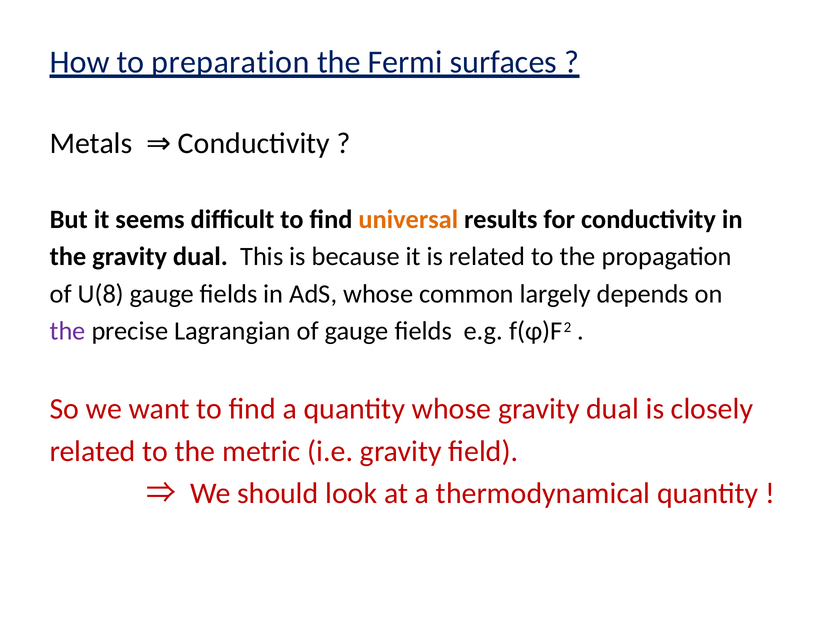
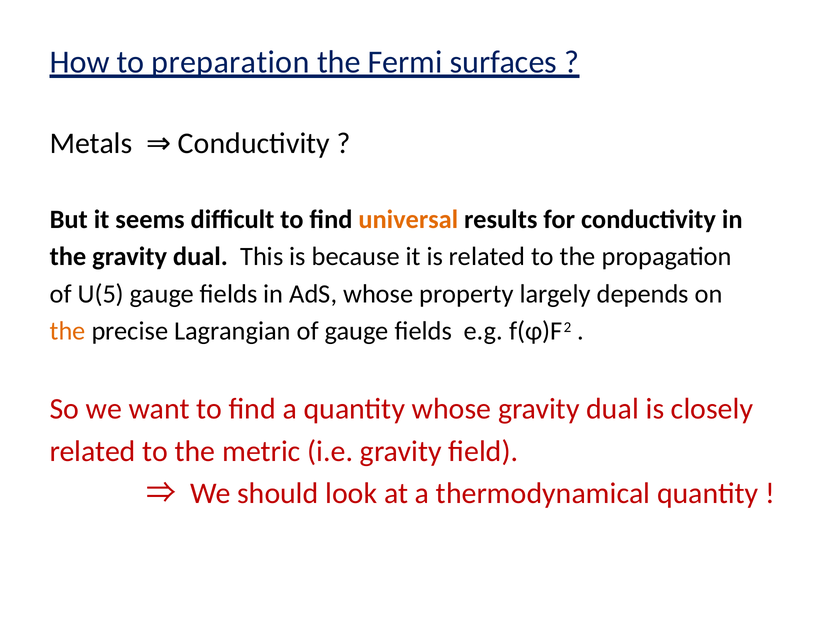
U(8: U(8 -> U(5 (101, 294)
common: common -> property (466, 294)
the colour: purple -> orange (68, 331)
